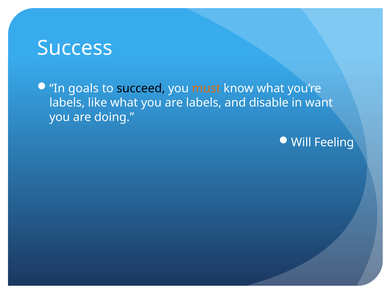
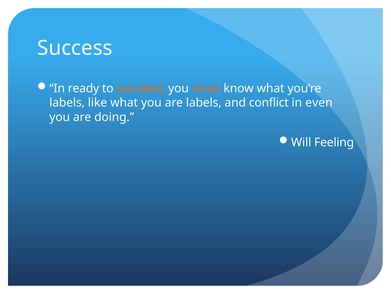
goals: goals -> ready (84, 88)
succeed colour: black -> orange (141, 88)
disable: disable -> conflict (269, 102)
want: want -> even (319, 102)
